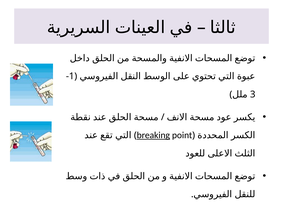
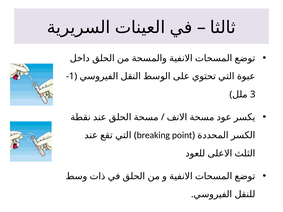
breaking underline: present -> none (153, 135)
